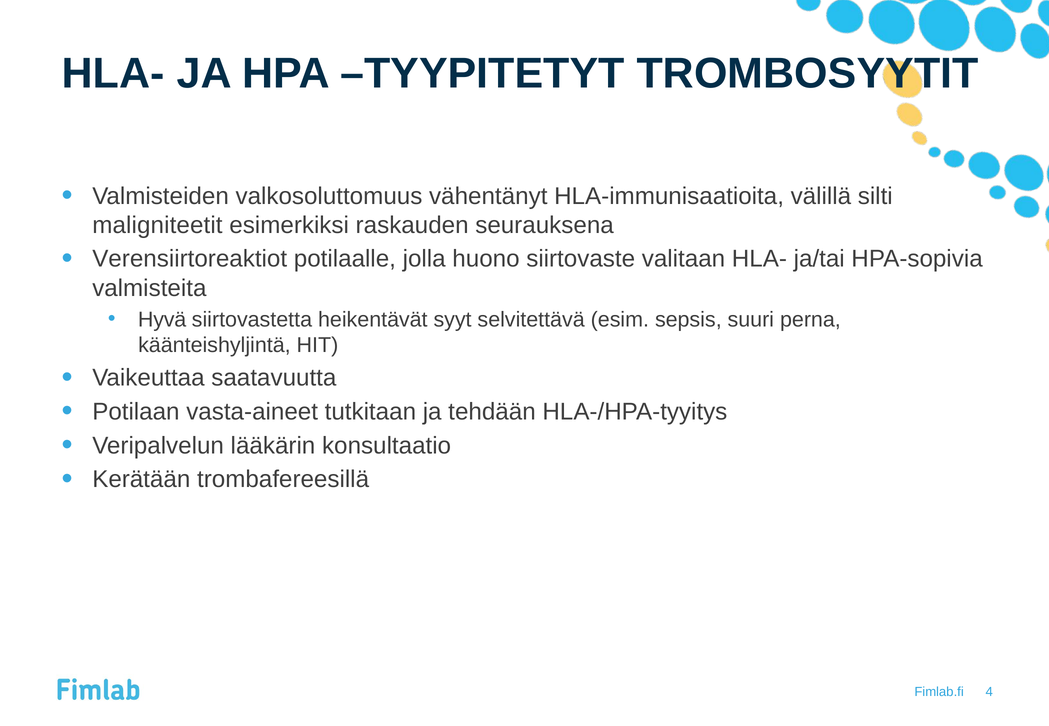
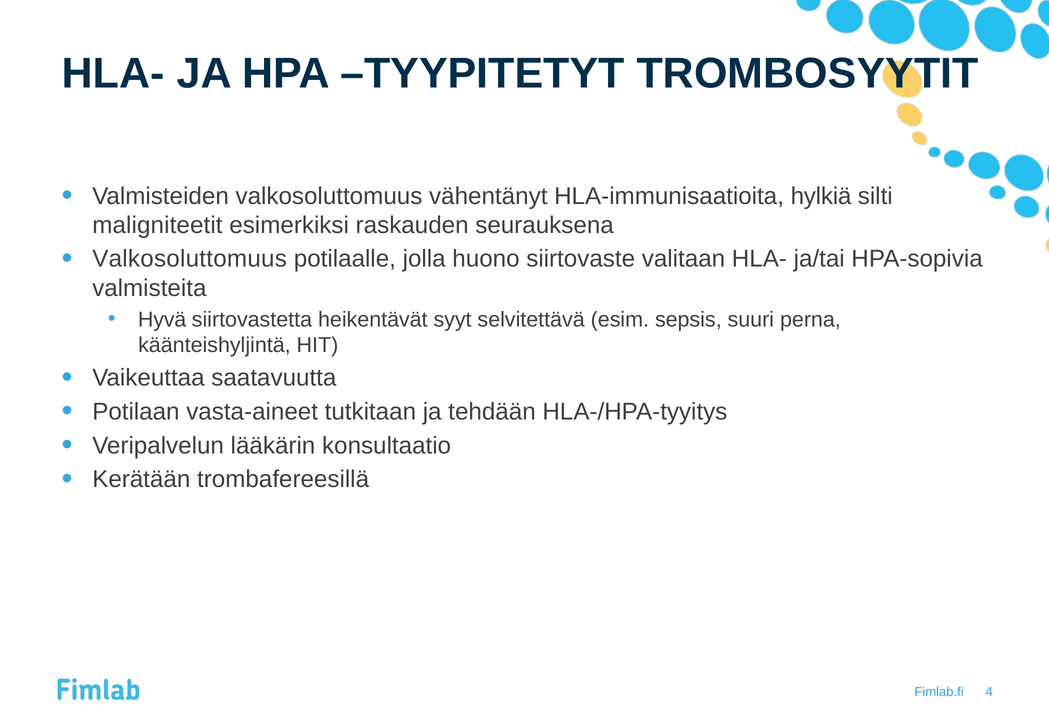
välillä: välillä -> hylkiä (821, 196)
Verensiirtoreaktiot: Verensiirtoreaktiot -> Valkosoluttomuus (190, 259)
